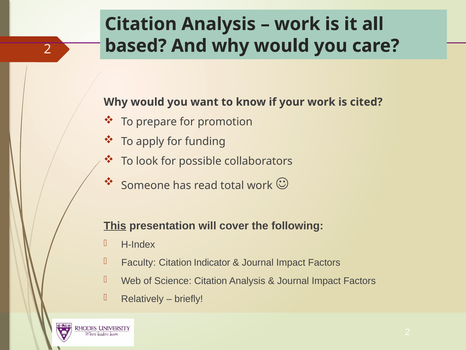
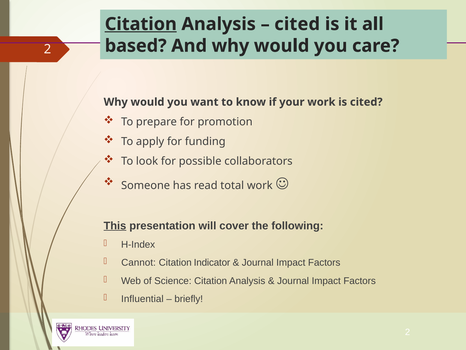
Citation underline: none -> present (141, 24)
work: work -> cited (297, 24)
Faculty: Faculty -> Cannot (139, 262)
Relatively: Relatively -> Influential (142, 299)
